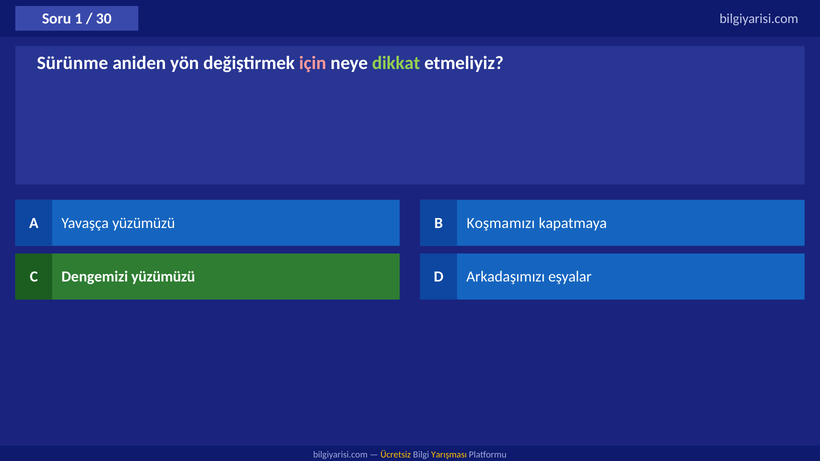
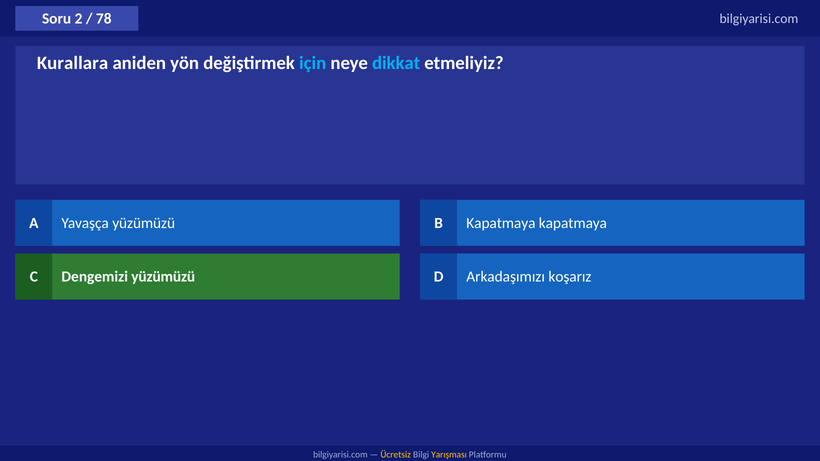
1: 1 -> 2 (79, 19)
30: 30 -> 78 (104, 19)
Sürünme: Sürünme -> Kurallara (73, 63)
için colour: pink -> light blue (313, 63)
dikkat colour: light green -> light blue (396, 63)
B Koşmamızı: Koşmamızı -> Kapatmaya (501, 223)
eşyalar: eşyalar -> koşarız (570, 277)
